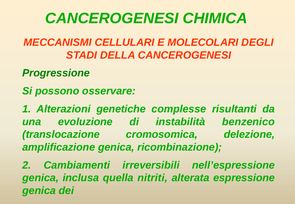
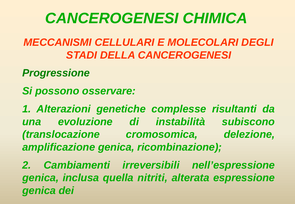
benzenico: benzenico -> subiscono (248, 122)
